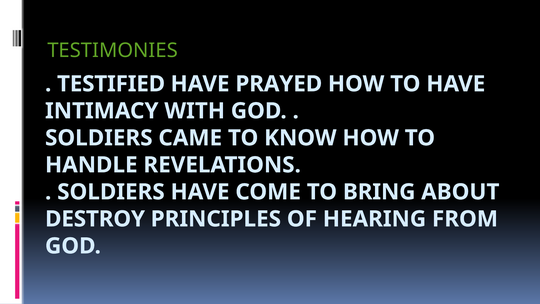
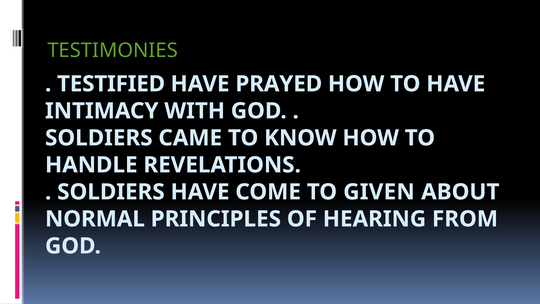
BRING: BRING -> GIVEN (379, 192)
DESTROY: DESTROY -> NORMAL (95, 219)
